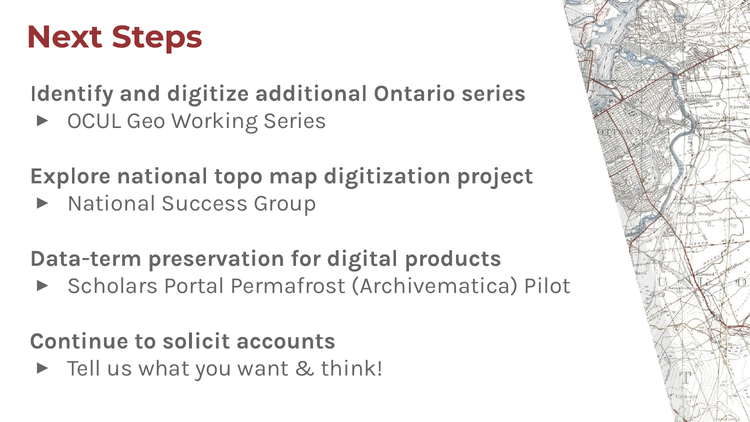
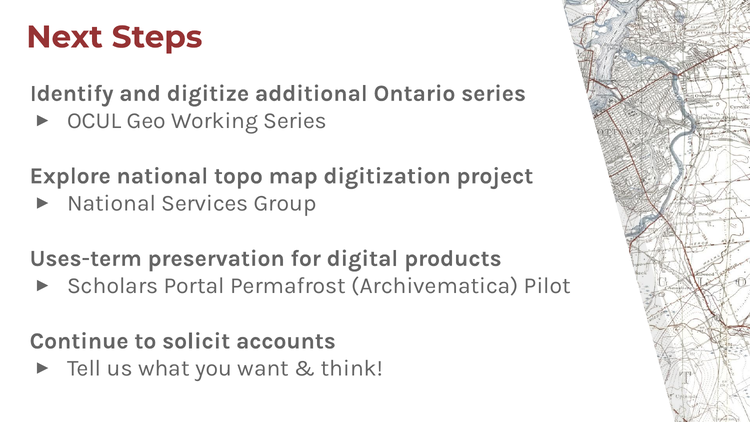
Success: Success -> Services (205, 203)
Data-term: Data-term -> Uses-term (86, 258)
